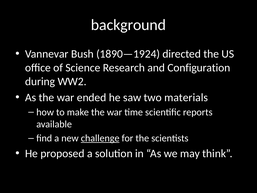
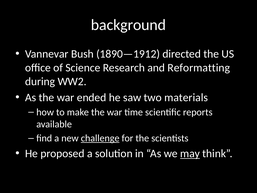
1890—1924: 1890—1924 -> 1890—1912 (128, 54)
Configuration: Configuration -> Reformatting (199, 68)
may underline: none -> present (190, 153)
